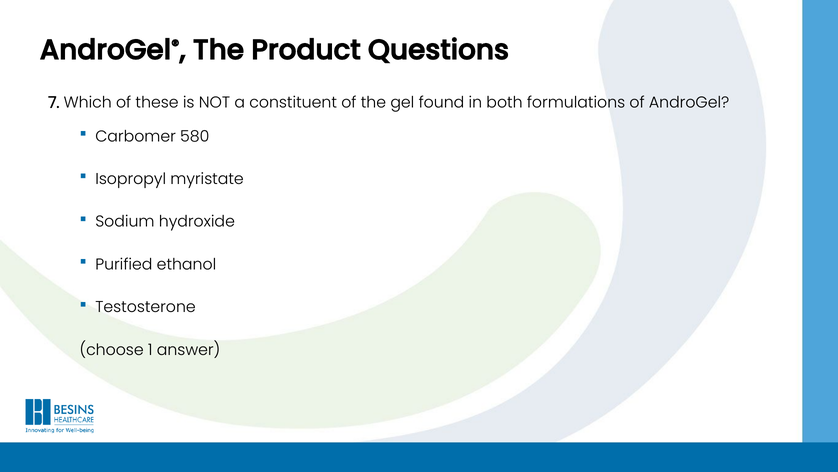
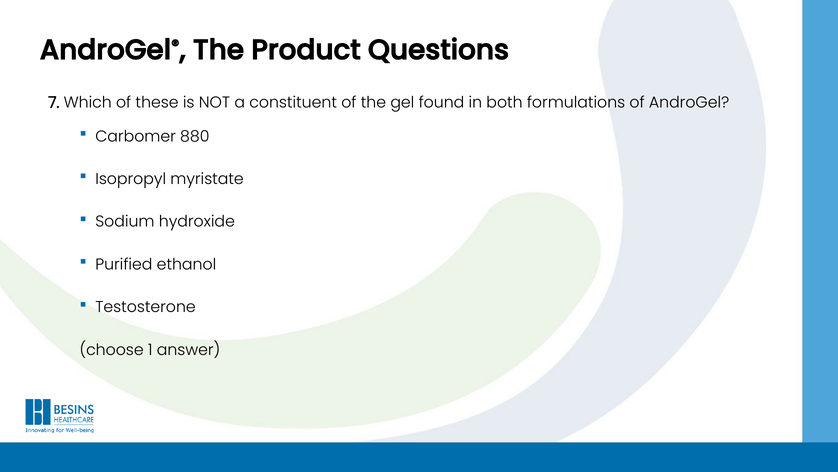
580: 580 -> 880 (195, 136)
